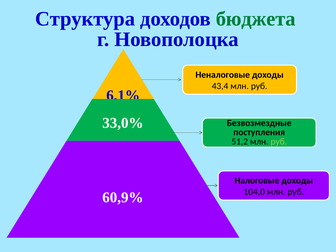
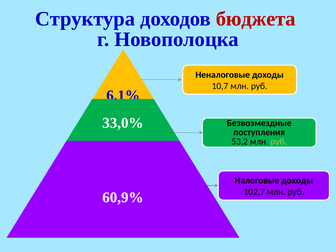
бюджета colour: green -> red (256, 19)
43,4: 43,4 -> 10,7 (220, 86)
51,2: 51,2 -> 53,2 (240, 142)
104,0: 104,0 -> 102,7 (254, 192)
